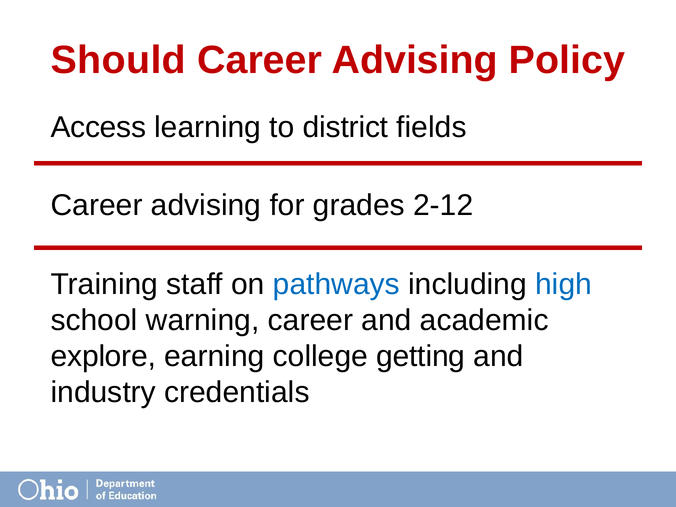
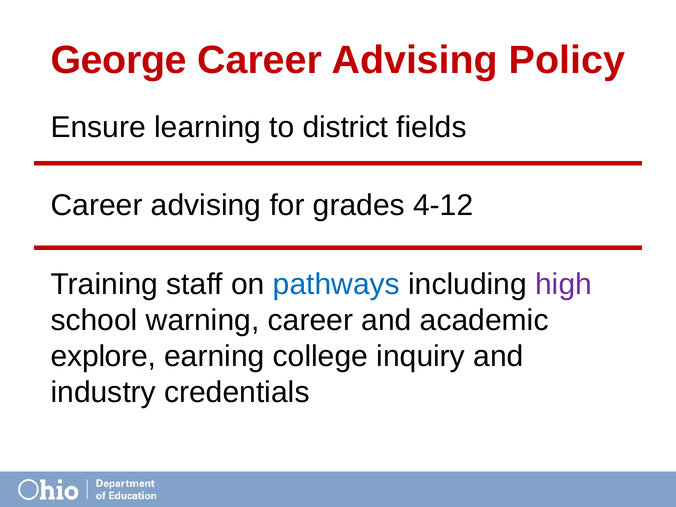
Should: Should -> George (119, 60)
Access: Access -> Ensure (98, 127)
2-12: 2-12 -> 4-12 (443, 205)
high colour: blue -> purple (564, 284)
getting: getting -> inquiry (421, 356)
